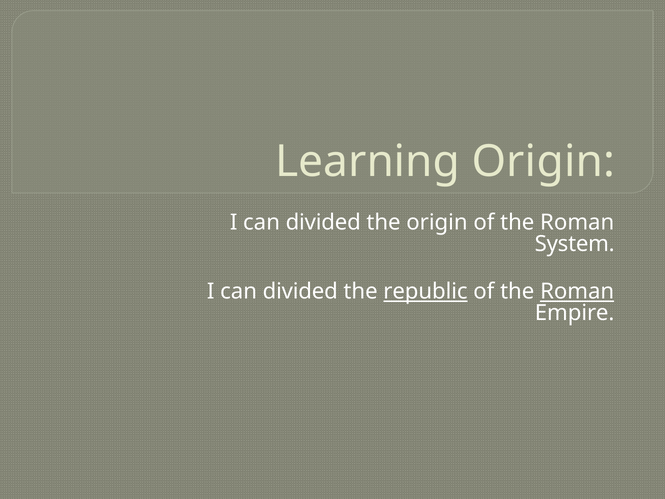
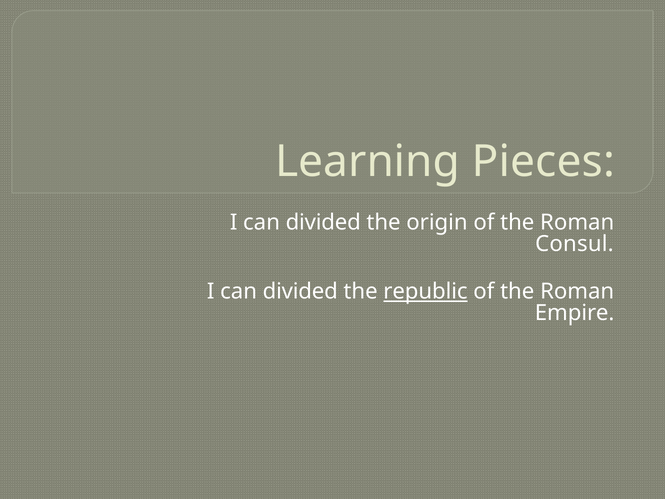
Learning Origin: Origin -> Pieces (543, 162)
System: System -> Consul (574, 244)
Roman underline: present -> none (577, 292)
